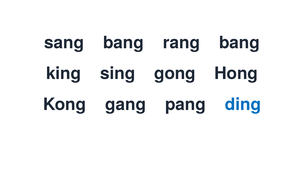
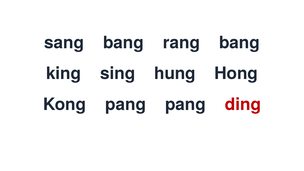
gong: gong -> hung (175, 74)
Kong gang: gang -> pang (126, 104)
ding colour: blue -> red (243, 104)
